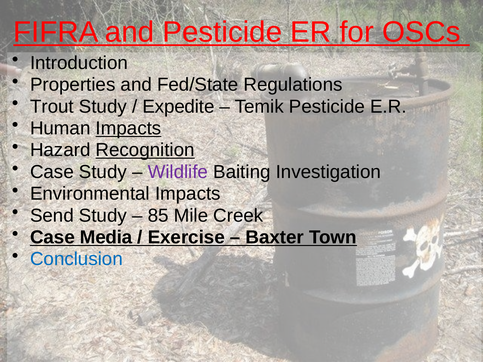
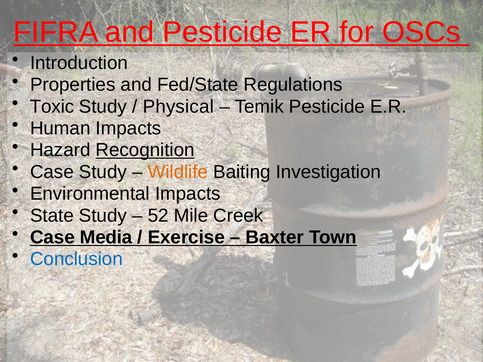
Trout: Trout -> Toxic (52, 107)
Expedite: Expedite -> Physical (178, 107)
Impacts underline: present -> none (128, 128)
Wildlife colour: purple -> orange (178, 172)
Send: Send -> State (52, 216)
85: 85 -> 52 (158, 216)
